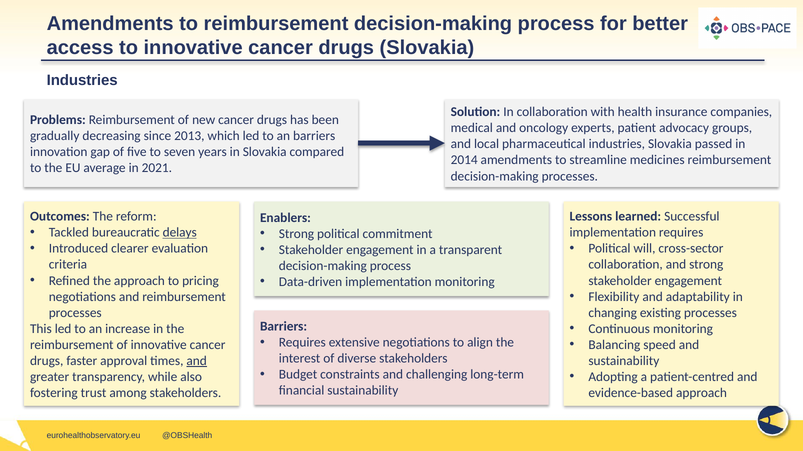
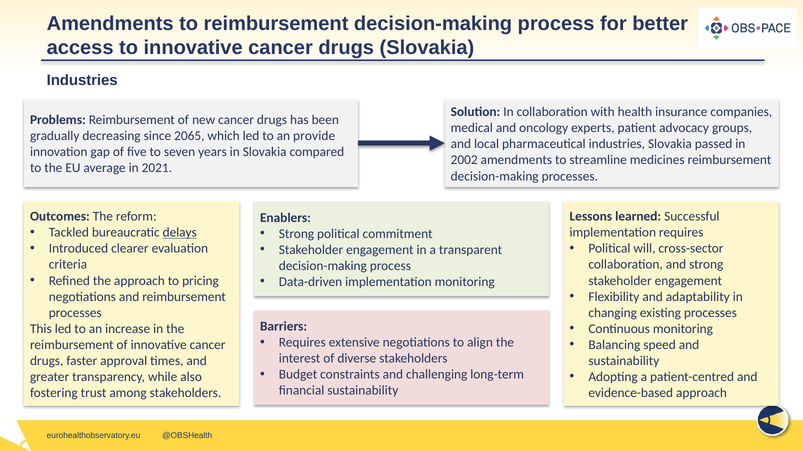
2013: 2013 -> 2065 (189, 136)
an barriers: barriers -> provide (314, 136)
2014: 2014 -> 2002 (464, 160)
and underline: present -> none (197, 361)
